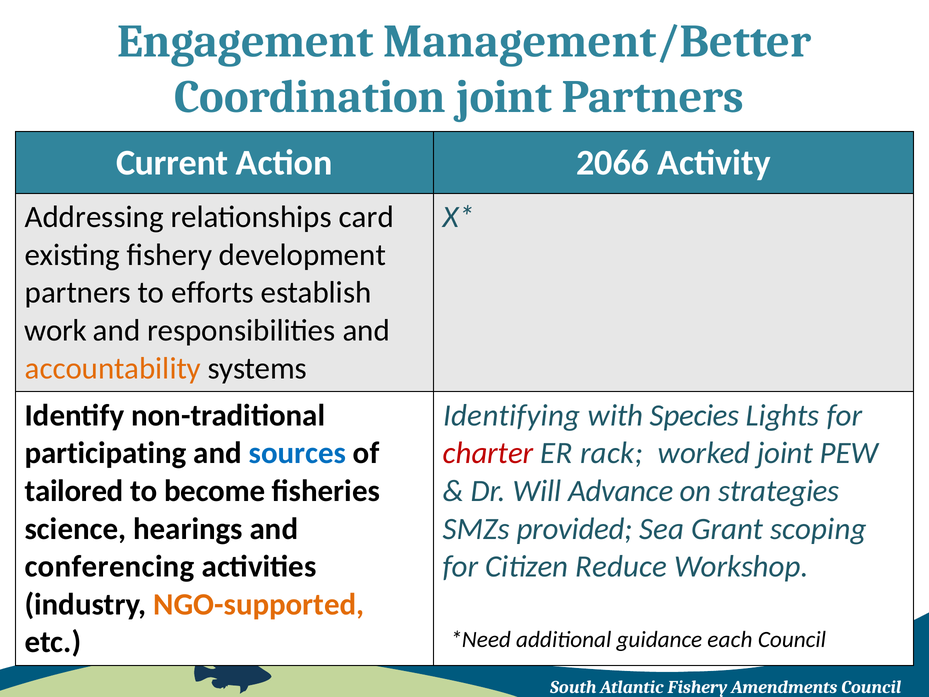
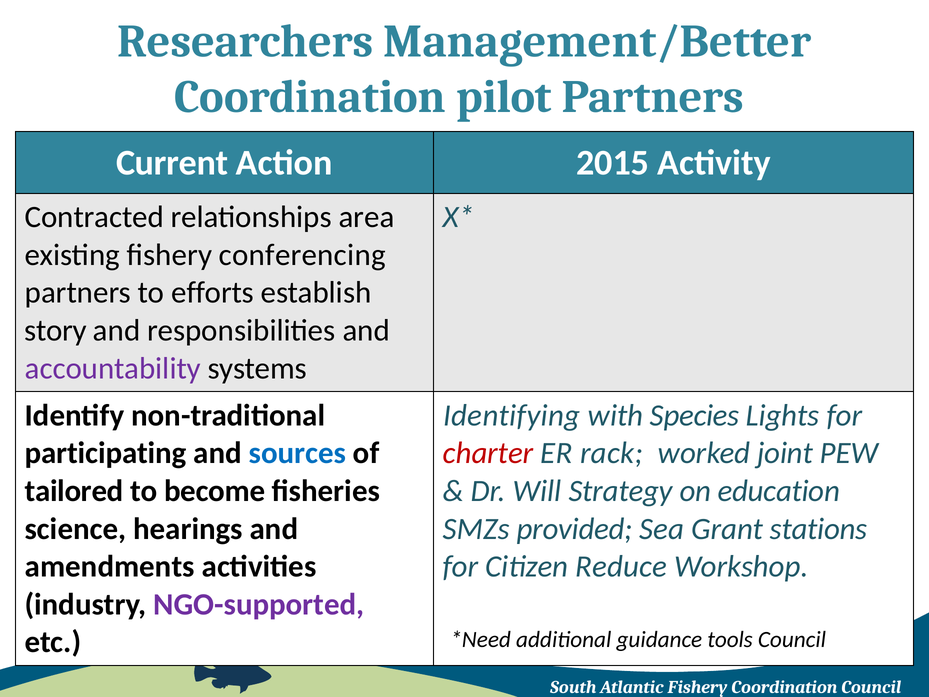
Engagement: Engagement -> Researchers (245, 41)
Coordination joint: joint -> pilot (504, 97)
2066: 2066 -> 2015 (613, 163)
Addressing: Addressing -> Contracted (94, 217)
card: card -> area (366, 217)
development: development -> conferencing (302, 255)
work: work -> story (56, 330)
accountability colour: orange -> purple (113, 368)
Advance: Advance -> Strategy (621, 491)
strategies: strategies -> education (779, 491)
scoping: scoping -> stations (819, 529)
conferencing: conferencing -> amendments (110, 566)
NGO-supported colour: orange -> purple (259, 604)
each: each -> tools (730, 639)
Fishery Amendments: Amendments -> Coordination (784, 687)
